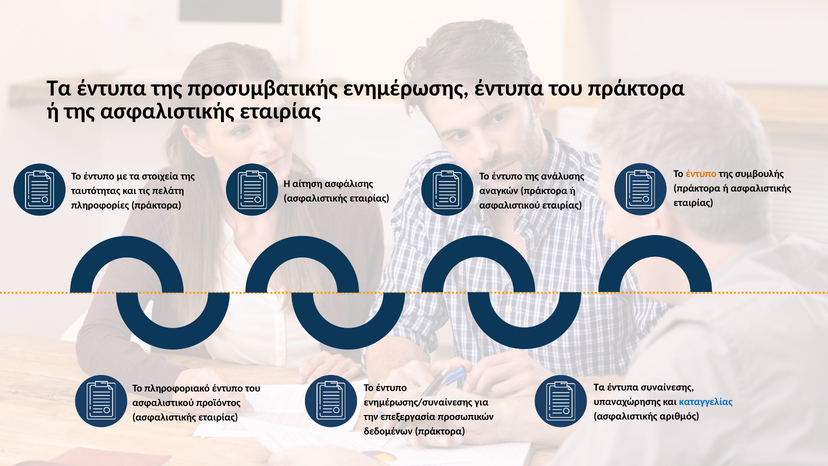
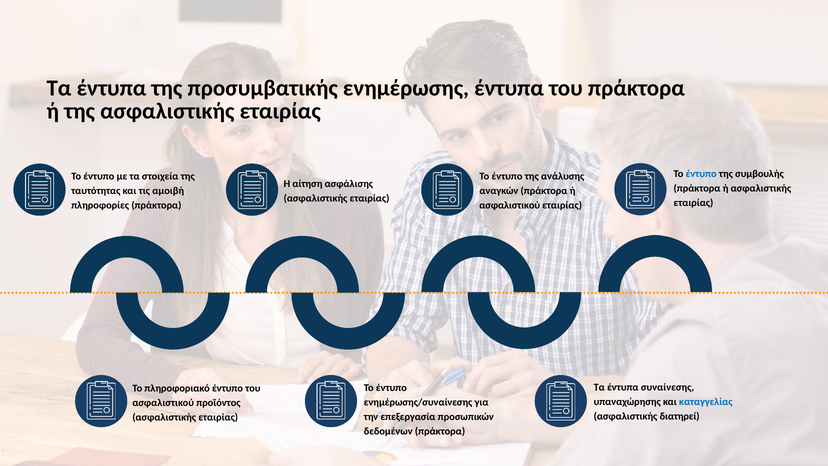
έντυπο colour: orange -> blue (701, 174)
πελάτη: πελάτη -> αμοιβή (168, 191)
αριθμός: αριθμός -> διατηρεί (680, 416)
